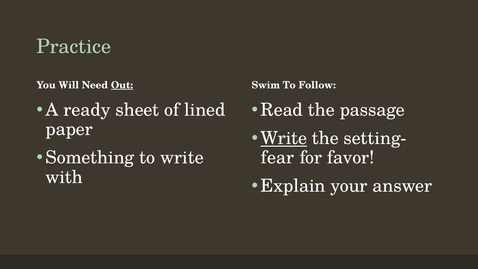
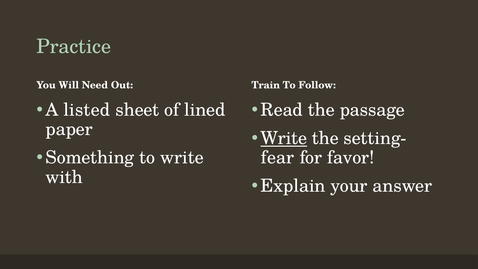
Out underline: present -> none (122, 85)
Swim: Swim -> Train (266, 85)
ready: ready -> listed (87, 110)
